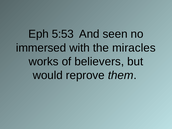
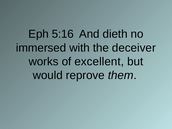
5:53: 5:53 -> 5:16 (63, 34)
seen: seen -> dieth (115, 34)
miracles: miracles -> deceiver (134, 48)
believers: believers -> excellent (99, 62)
